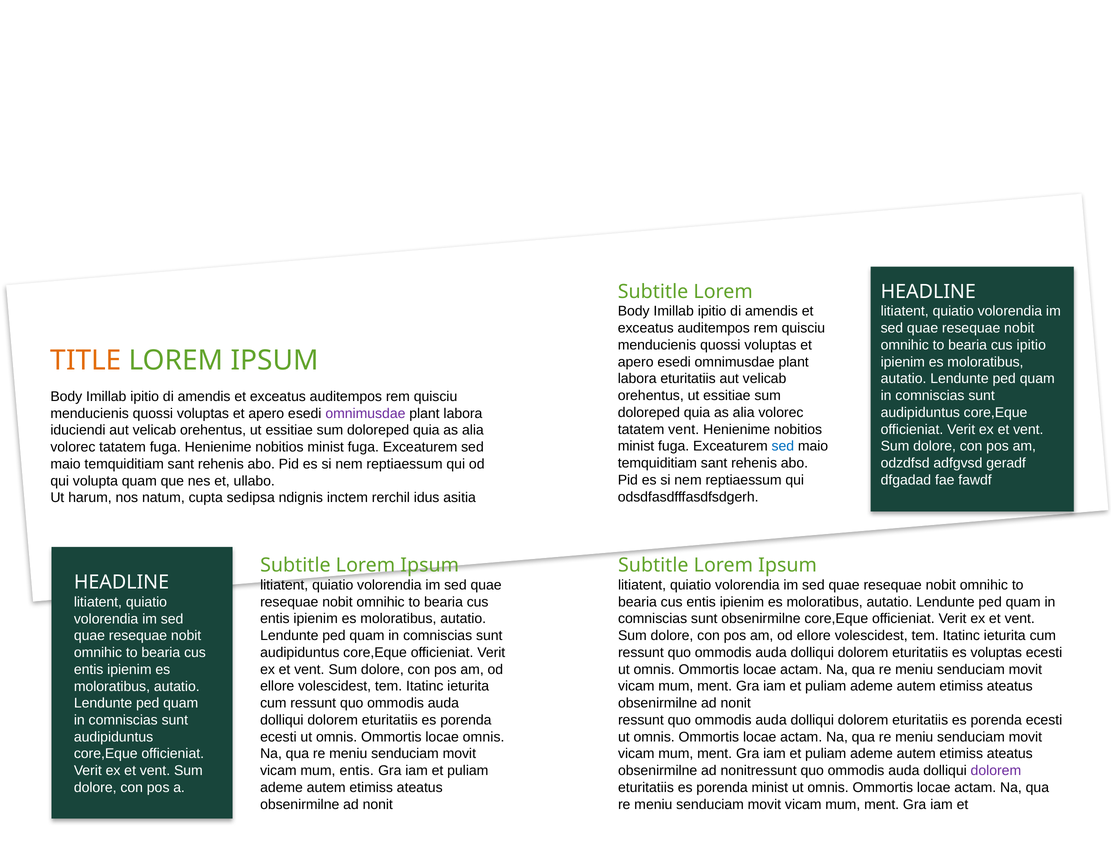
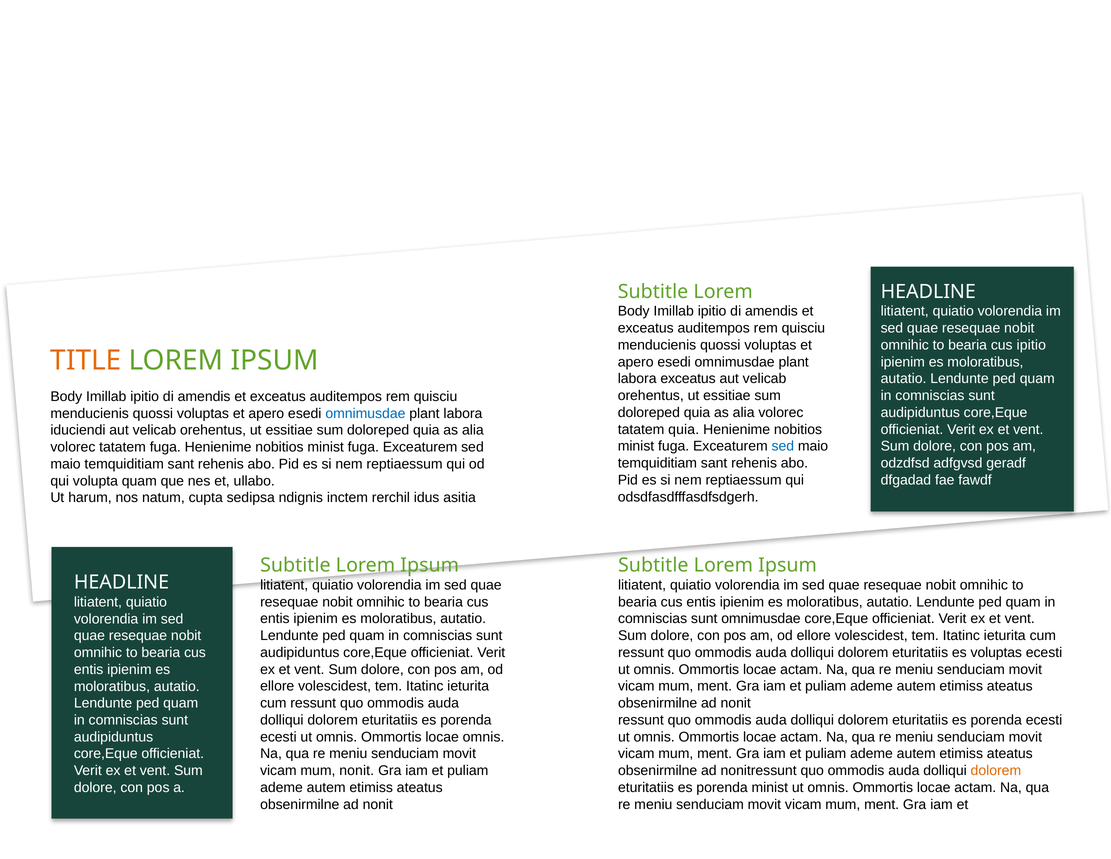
labora eturitatiis: eturitatiis -> exceatus (688, 379)
omnimusdae colour: purple -> blue (365, 413)
tatatem vent: vent -> quia (684, 429)
sunt obsenirmilne: obsenirmilne -> omnimusdae (761, 618)
mum entis: entis -> nonit (357, 770)
dolorem colour: purple -> orange (996, 770)
